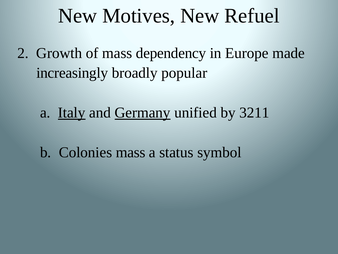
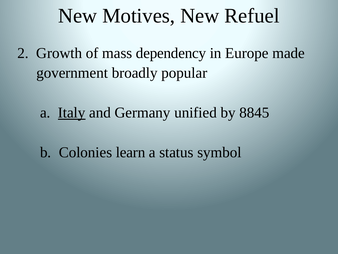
increasingly: increasingly -> government (72, 73)
Germany underline: present -> none (143, 113)
3211: 3211 -> 8845 (254, 113)
Colonies mass: mass -> learn (131, 152)
